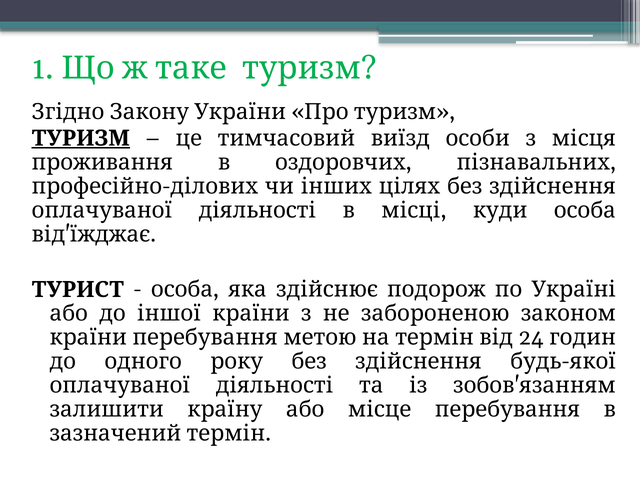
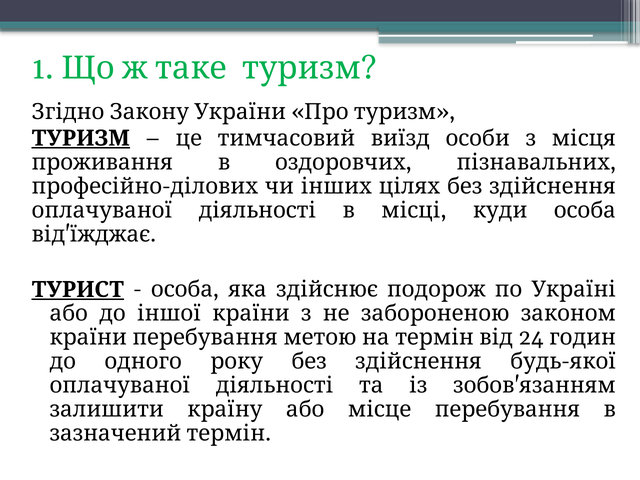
ТУРИСТ underline: none -> present (78, 290)
